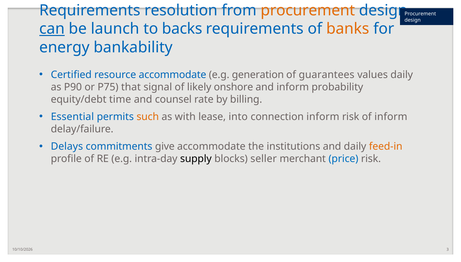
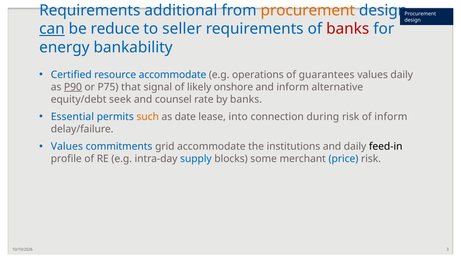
resolution: resolution -> additional (181, 10)
launch: launch -> reduce (115, 29)
backs: backs -> seller (182, 29)
banks colour: orange -> red (348, 29)
generation: generation -> operations (258, 75)
P90 underline: none -> present (73, 87)
probability: probability -> alternative (337, 87)
time: time -> seek (120, 99)
by billing: billing -> banks (246, 99)
with: with -> date (185, 117)
connection inform: inform -> during (323, 117)
Delays: Delays -> Values (67, 146)
give: give -> grid (165, 146)
feed-in colour: orange -> black (386, 146)
supply colour: black -> blue (196, 159)
seller: seller -> some (264, 159)
